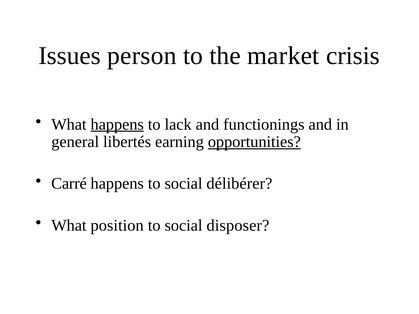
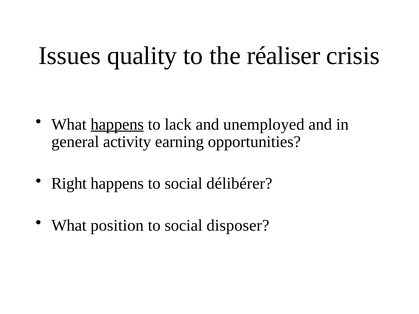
person: person -> quality (142, 56)
market: market -> réaliser (284, 56)
functionings: functionings -> unemployed (264, 124)
libertés: libertés -> activity (127, 142)
opportunities underline: present -> none (254, 142)
Carré: Carré -> Right (69, 184)
